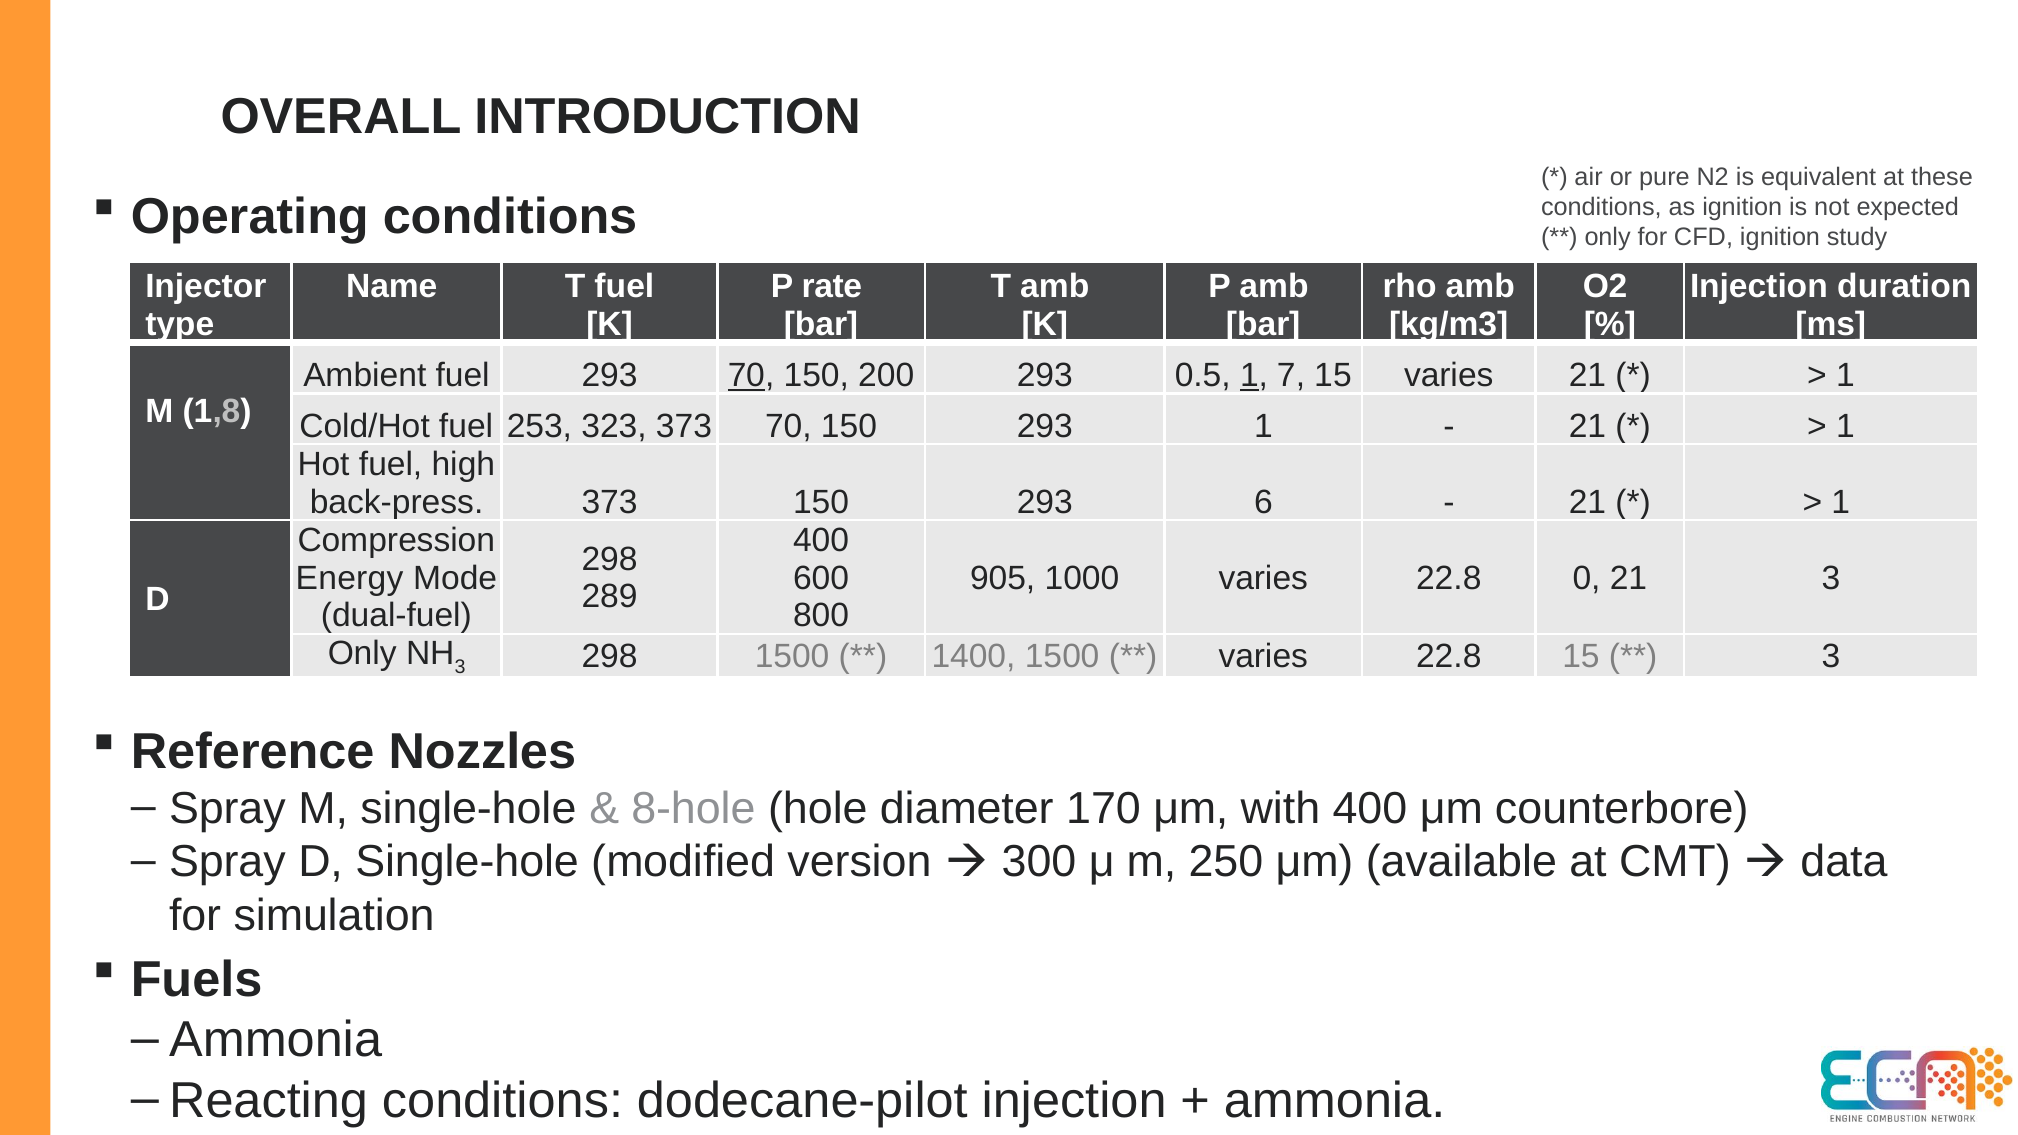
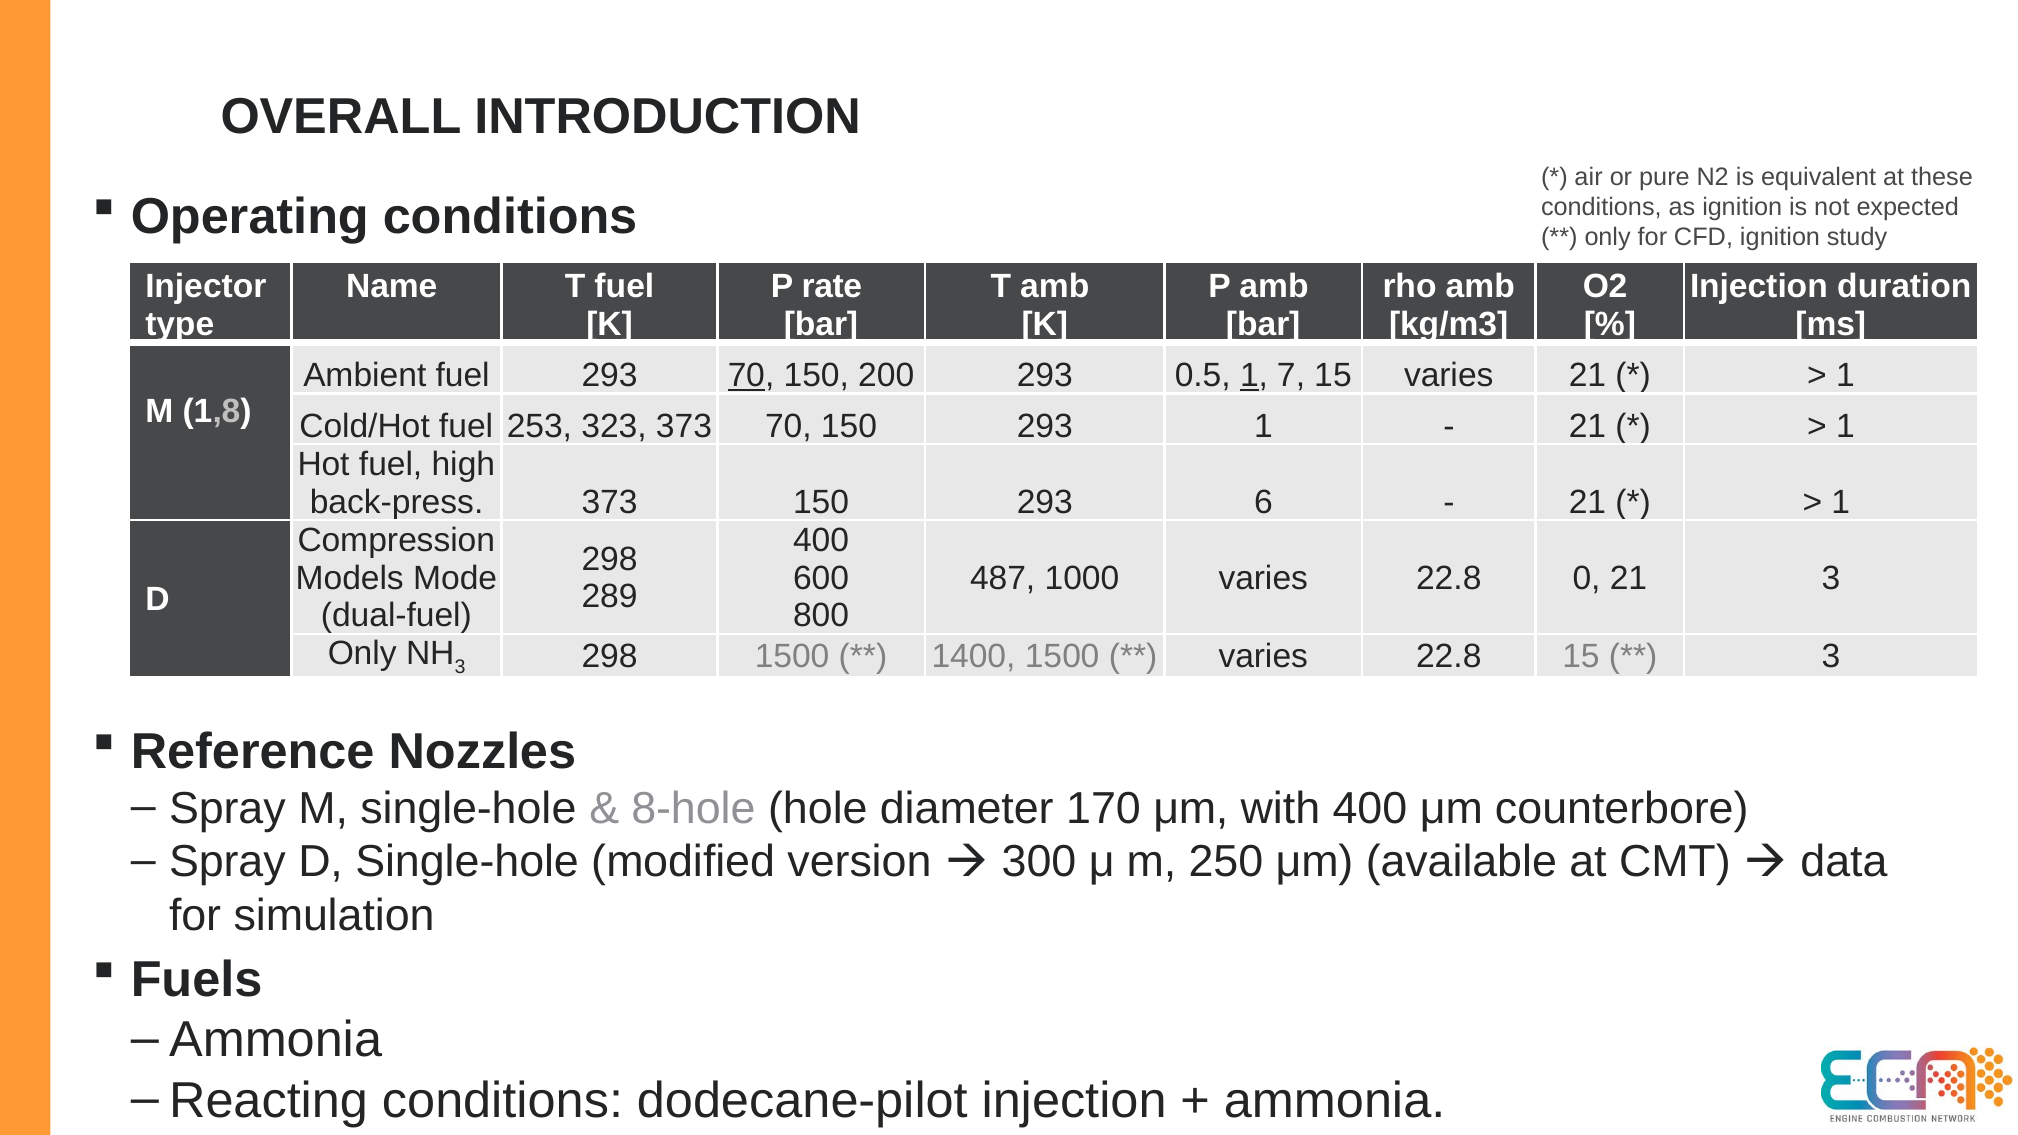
Energy: Energy -> Models (350, 578)
905: 905 -> 487 (1003, 578)
